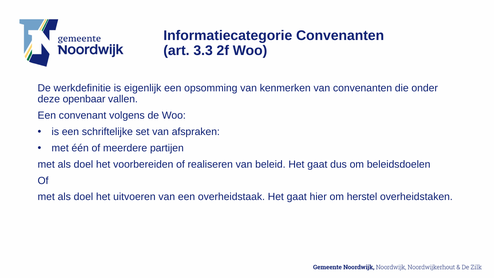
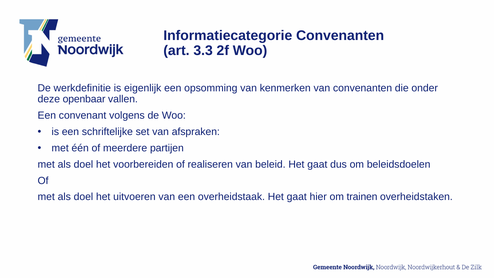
herstel: herstel -> trainen (362, 197)
